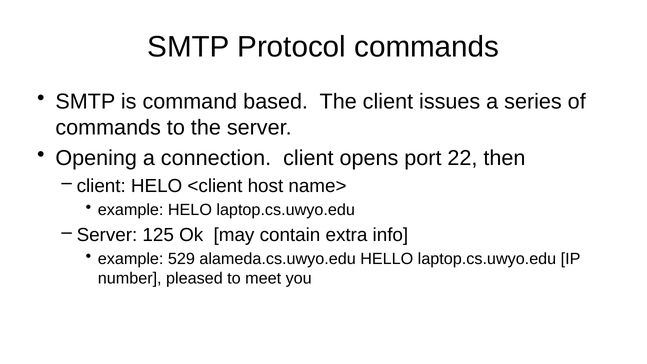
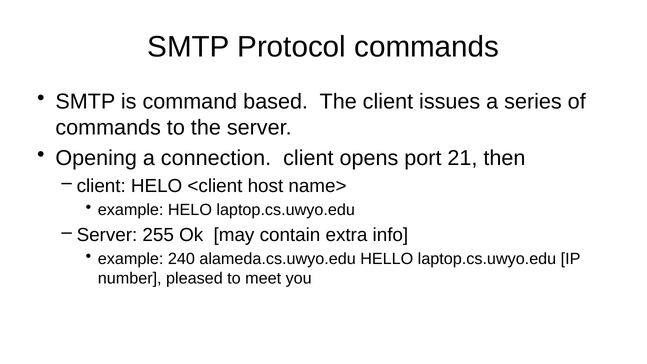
22: 22 -> 21 (462, 158)
125: 125 -> 255 (158, 235)
529: 529 -> 240 (181, 259)
